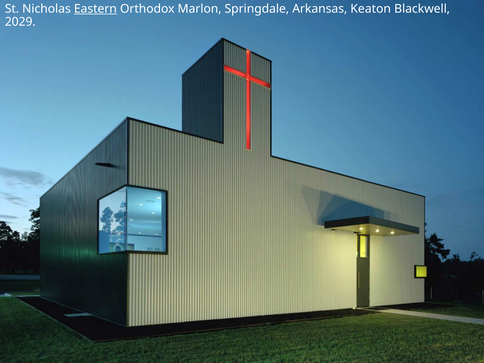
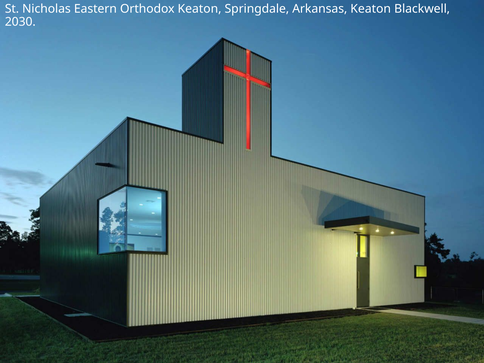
Eastern underline: present -> none (95, 9)
Orthodox Marlon: Marlon -> Keaton (200, 9)
2029: 2029 -> 2030 (20, 22)
